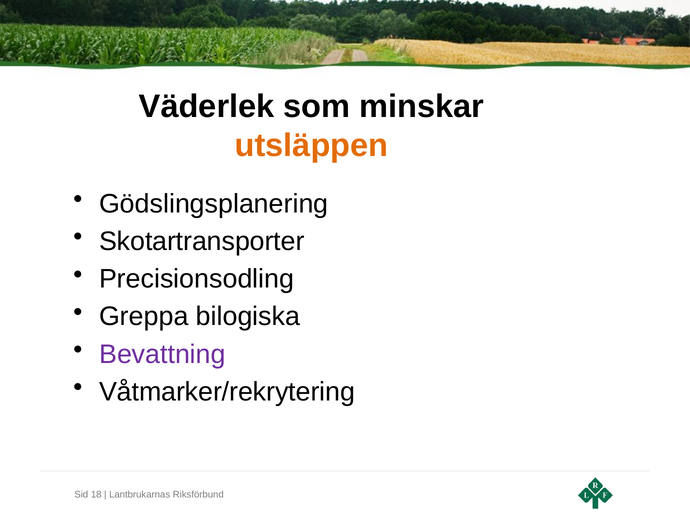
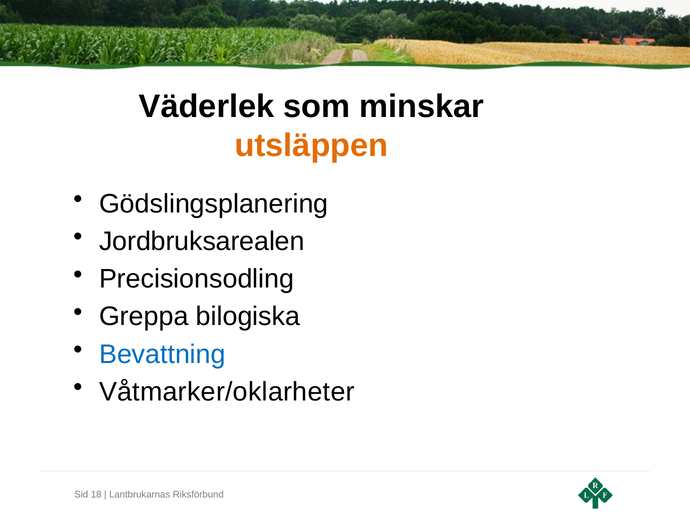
Skotartransporter: Skotartransporter -> Jordbruksarealen (202, 242)
Bevattning colour: purple -> blue (162, 355)
Våtmarker/rekrytering: Våtmarker/rekrytering -> Våtmarker/oklarheter (227, 392)
